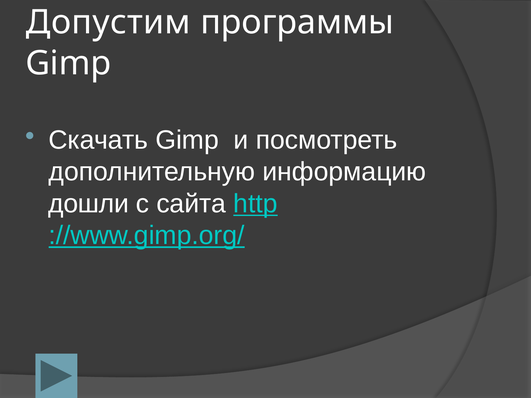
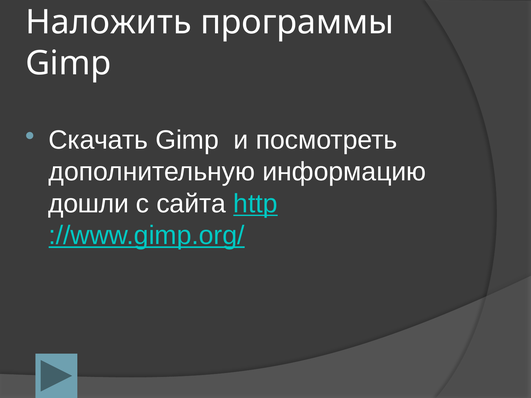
Допустим: Допустим -> Наложить (108, 22)
